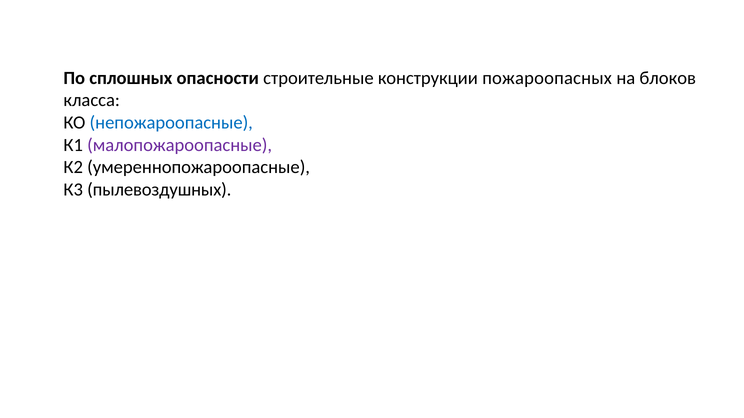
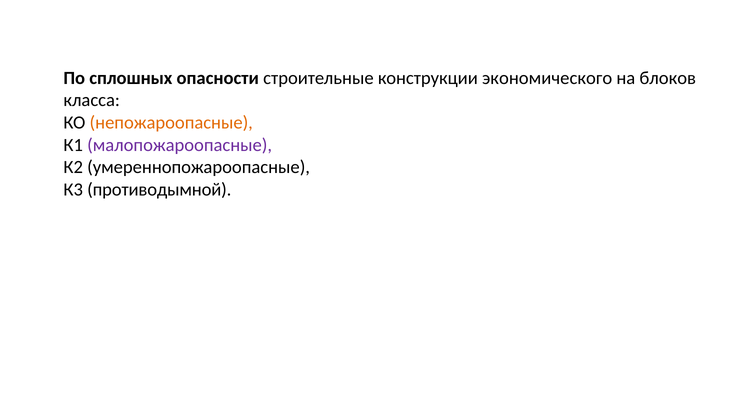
пожароопасных: пожароопасных -> экономического (547, 78)
непожароопасные colour: blue -> orange (171, 123)
пылевоздушных: пылевоздушных -> противодымной (159, 190)
